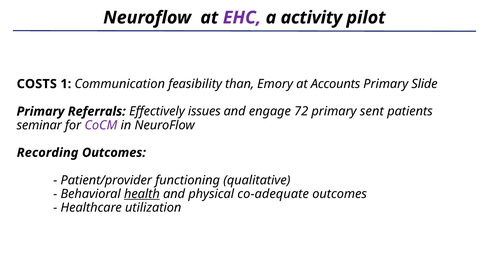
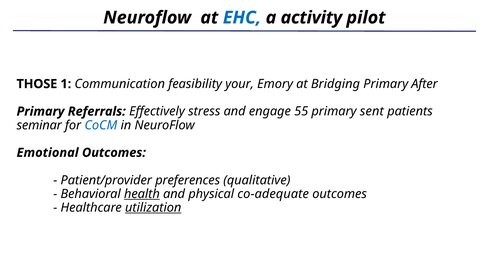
EHC colour: purple -> blue (242, 18)
COSTS: COSTS -> THOSE (37, 84)
than: than -> your (240, 84)
Accounts: Accounts -> Bridging (335, 84)
Slide: Slide -> After (424, 84)
issues: issues -> stress (204, 111)
72: 72 -> 55 (301, 111)
CoCM colour: purple -> blue (101, 125)
Recording: Recording -> Emotional (48, 153)
functioning: functioning -> preferences (188, 180)
utilization underline: none -> present (153, 208)
